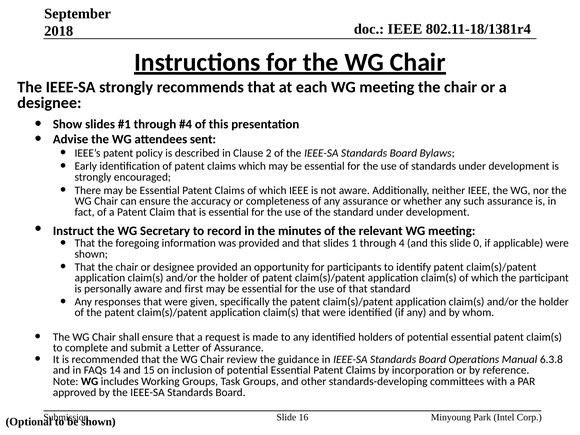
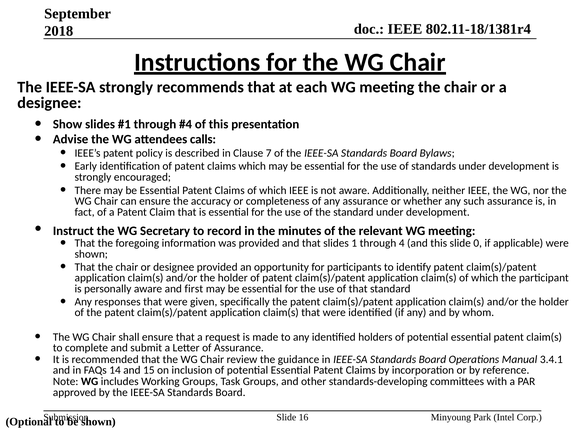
sent: sent -> calls (203, 139)
2: 2 -> 7 (269, 153)
6.3.8: 6.3.8 -> 3.4.1 (551, 359)
